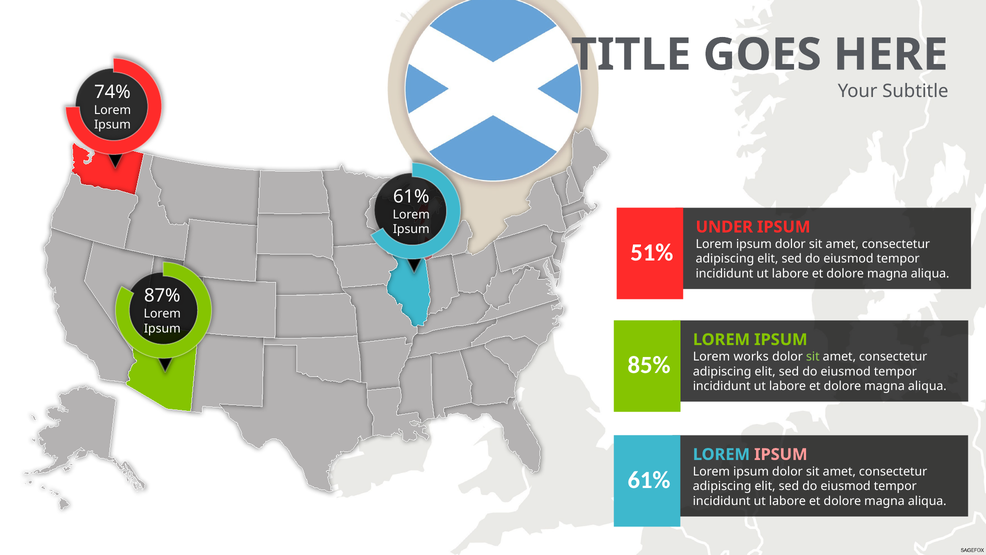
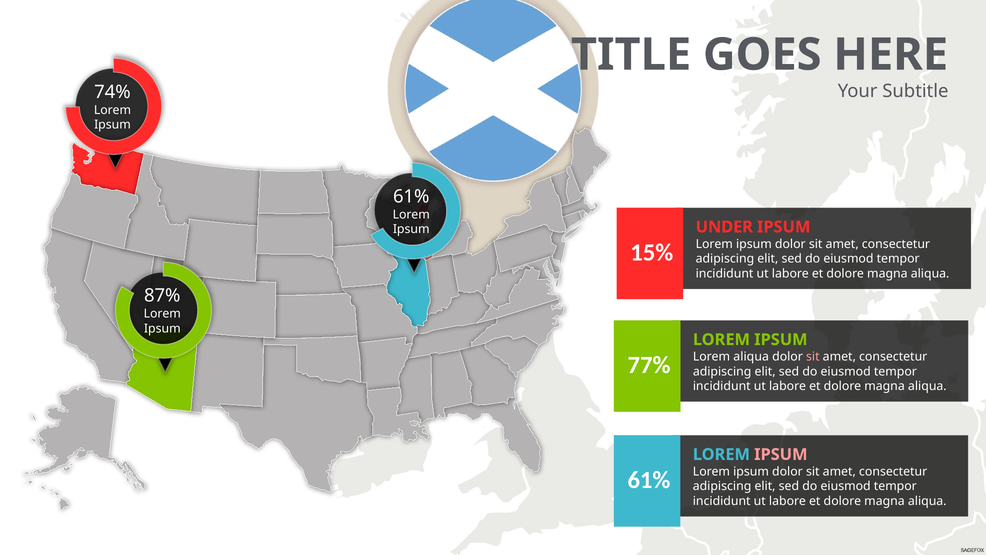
51%: 51% -> 15% (652, 252)
Lorem works: works -> aliqua (751, 356)
sit colour: light green -> pink (813, 356)
85%: 85% -> 77% (649, 365)
